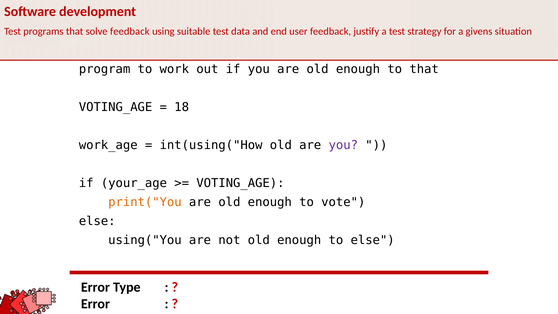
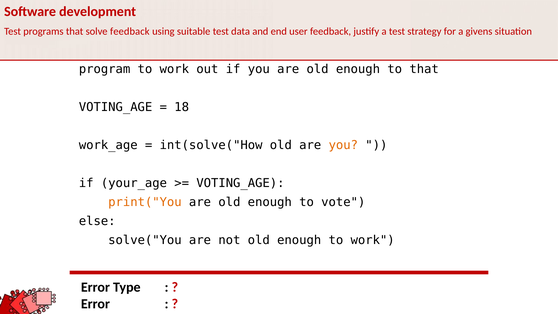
int(using("How: int(using("How -> int(solve("How (211, 145)
you colour: purple -> orange (343, 145)
using("You: using("You -> solve("You (145, 240)
enough to else: else -> work (373, 240)
